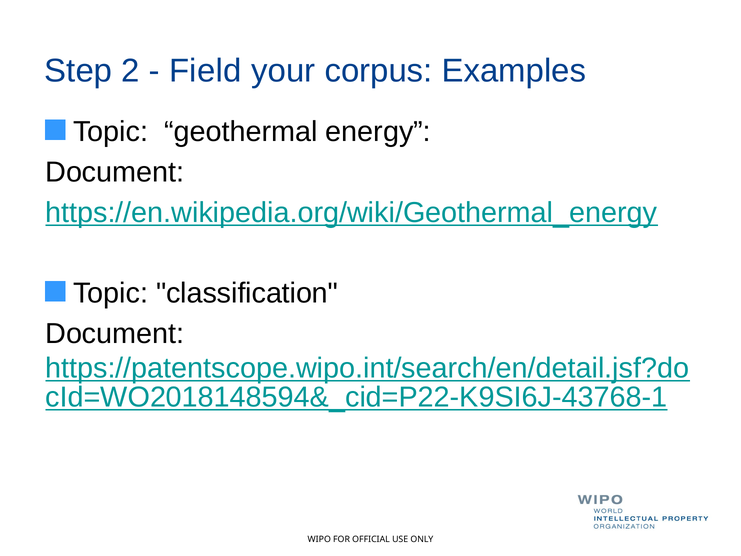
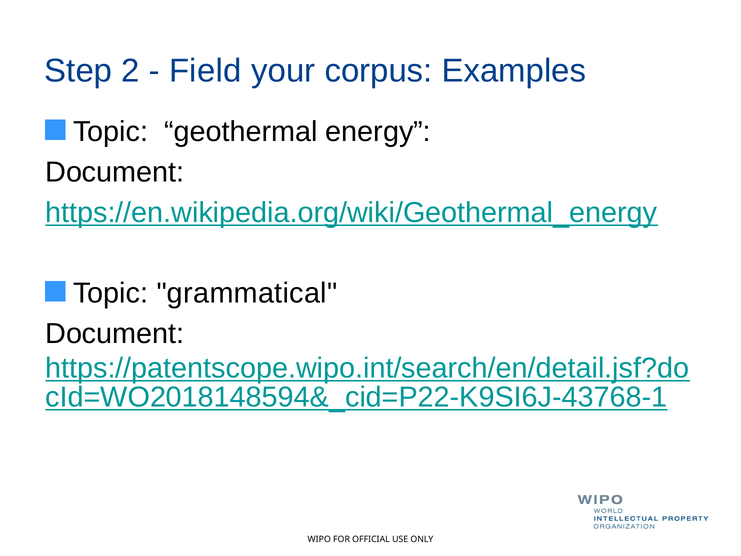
classification: classification -> grammatical (247, 293)
